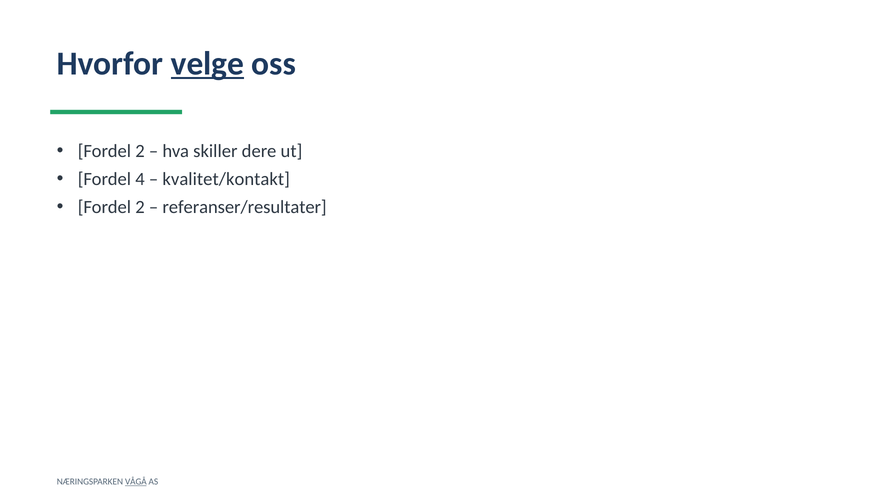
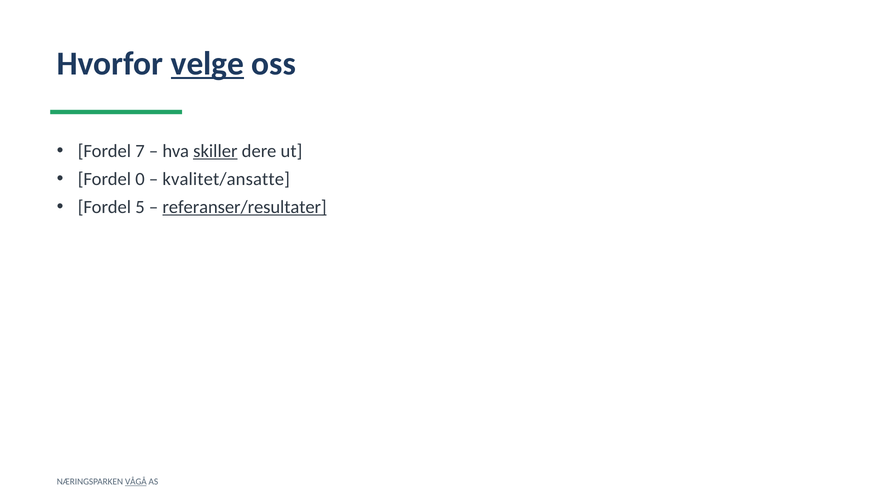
2: 2 -> 7 (140, 151)
skiller underline: none -> present (215, 151)
4: 4 -> 0 (140, 179)
kvalitet/kontakt: kvalitet/kontakt -> kvalitet/ansatte (226, 179)
2: 2 -> 5 (140, 207)
referanser/resultater underline: none -> present (245, 207)
